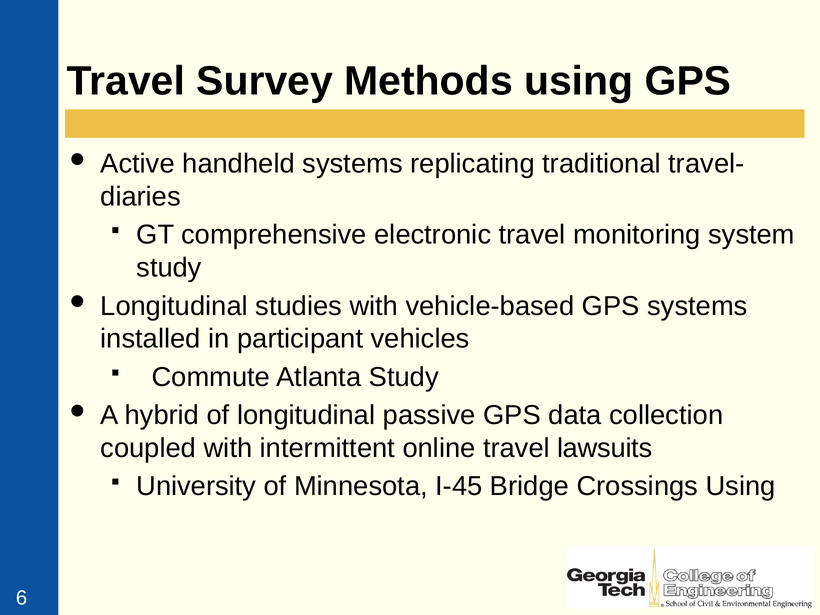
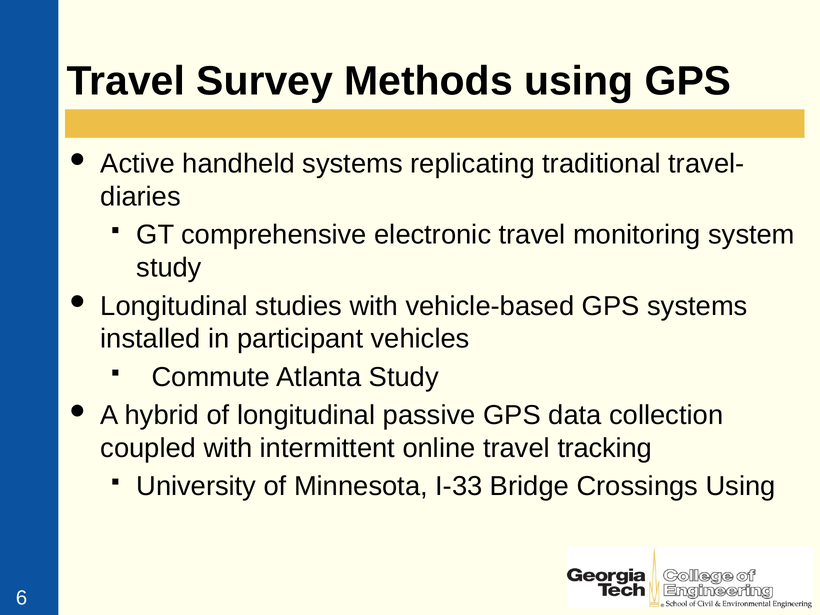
lawsuits: lawsuits -> tracking (605, 448)
I-45: I-45 -> I-33 (459, 486)
